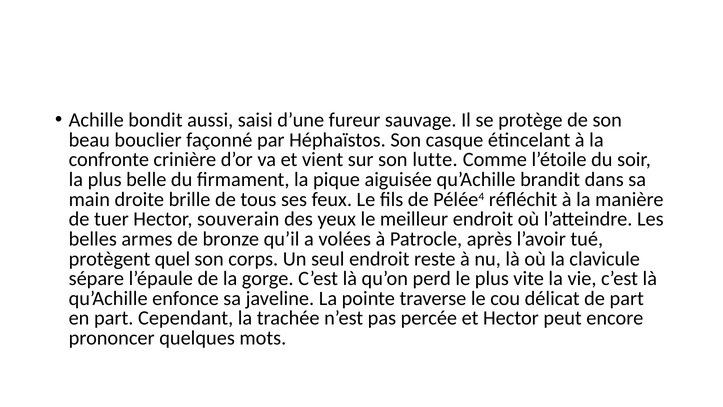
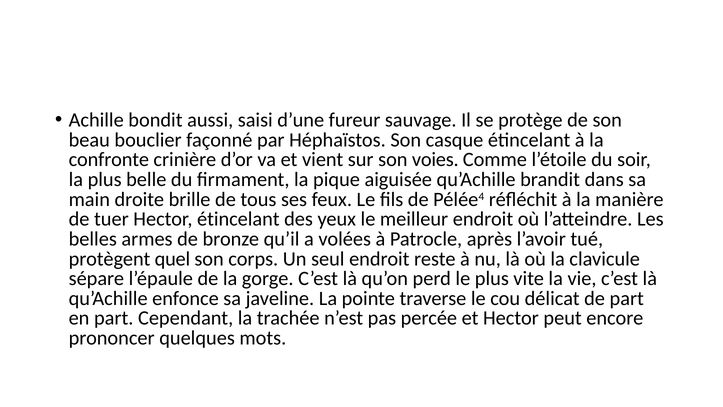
lutte: lutte -> voies (435, 160)
Hector souverain: souverain -> étincelant (238, 219)
